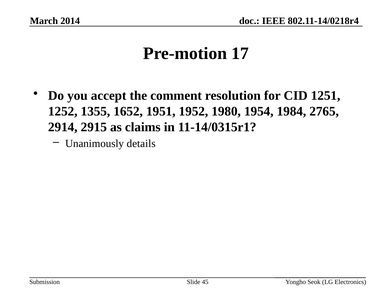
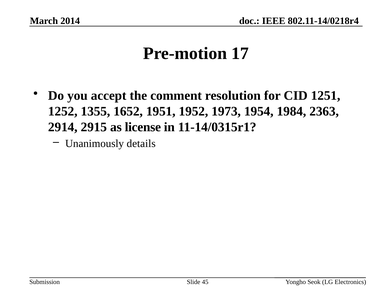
1980: 1980 -> 1973 (226, 111)
2765: 2765 -> 2363 (324, 111)
claims: claims -> license (143, 127)
